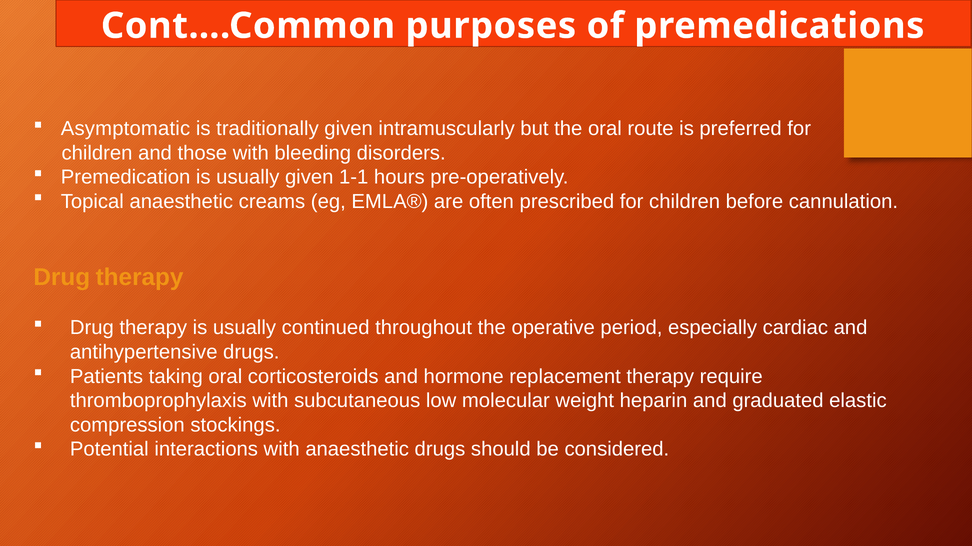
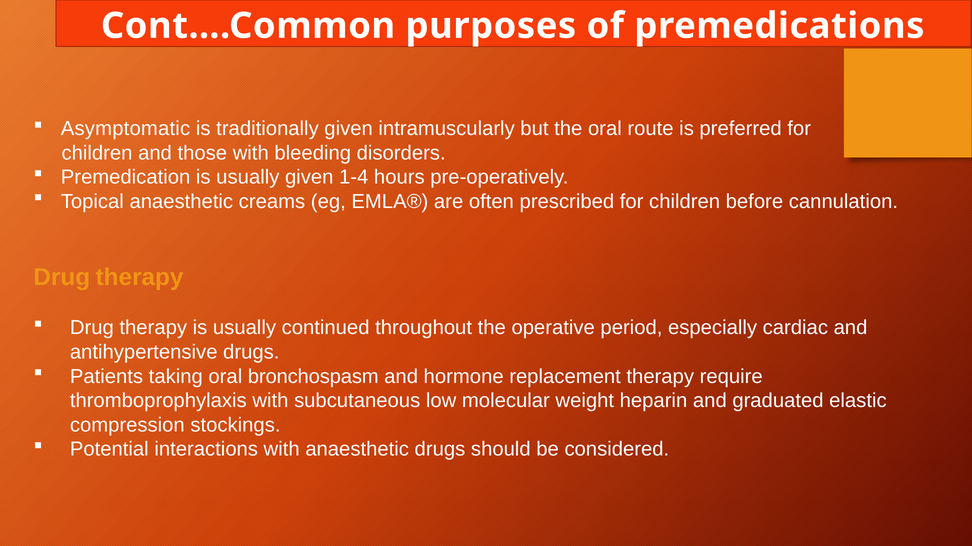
1-1: 1-1 -> 1-4 (354, 178)
corticosteroids: corticosteroids -> bronchospasm (313, 377)
